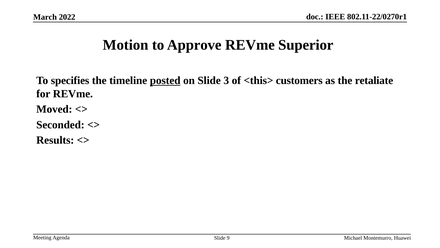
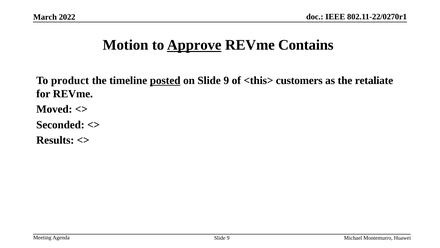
Approve underline: none -> present (194, 45)
Superior: Superior -> Contains (306, 45)
specifies: specifies -> product (70, 81)
on Slide 3: 3 -> 9 (226, 81)
